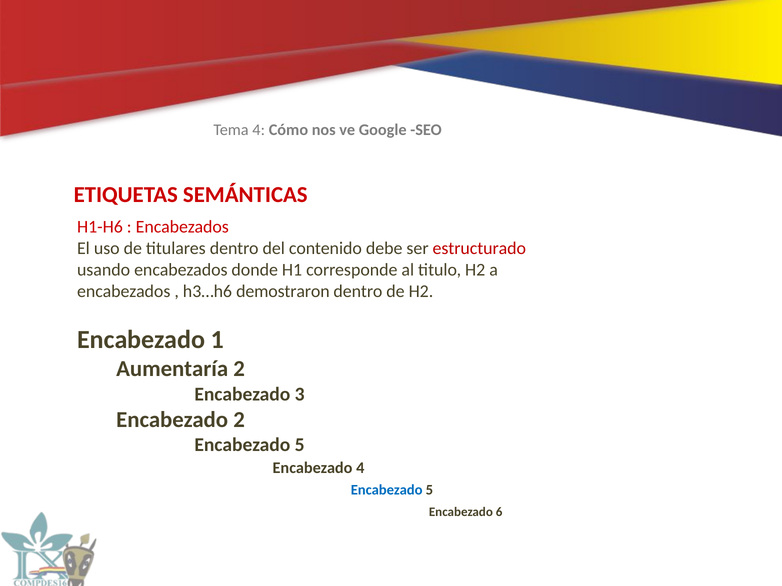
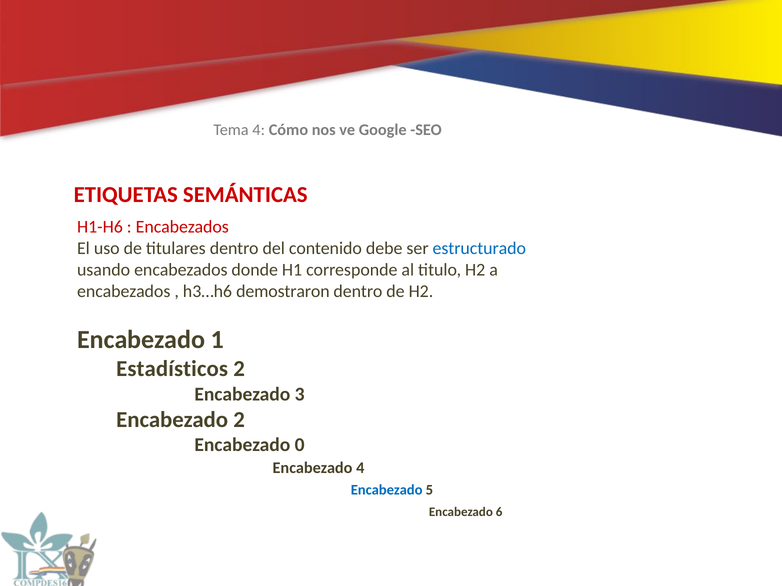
estructurado colour: red -> blue (479, 249)
Aumentaría: Aumentaría -> Estadísticos (172, 369)
5: 5 -> 0 (300, 445)
